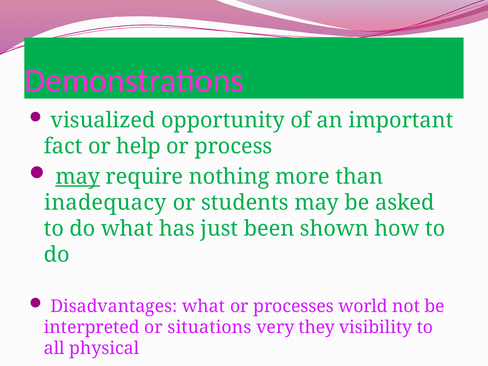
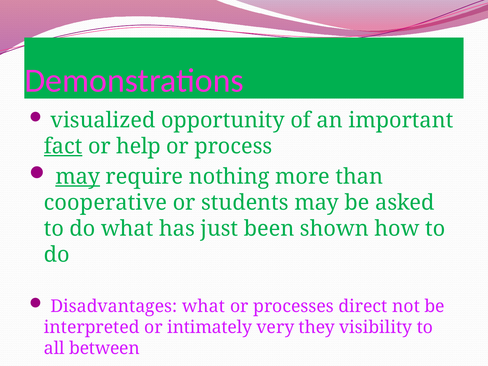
fact underline: none -> present (63, 146)
inadequacy: inadequacy -> cooperative (105, 203)
world: world -> direct (363, 306)
situations: situations -> intimately (210, 327)
physical: physical -> between (104, 348)
